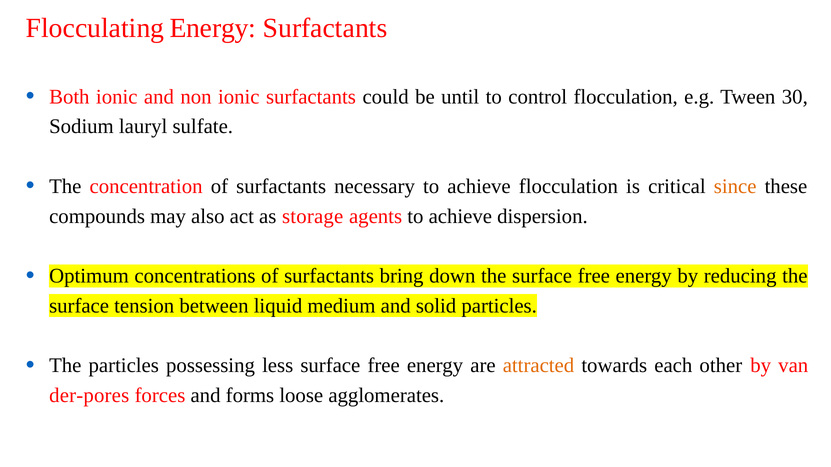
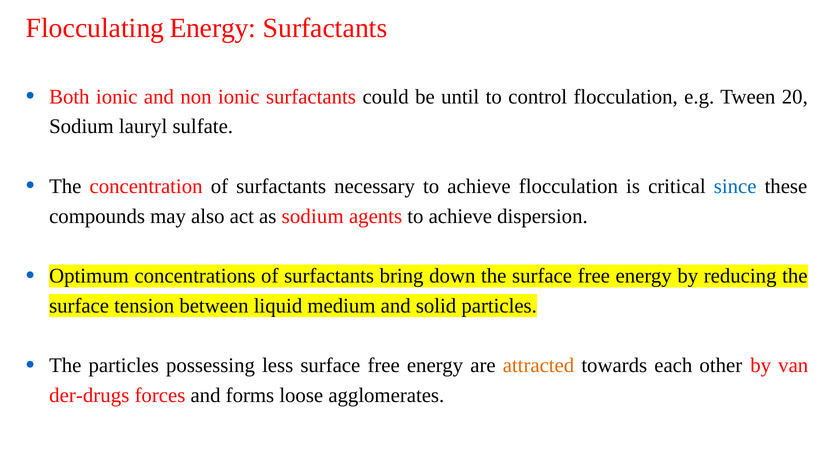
30: 30 -> 20 (795, 97)
since colour: orange -> blue (735, 186)
as storage: storage -> sodium (313, 216)
der-pores: der-pores -> der-drugs (89, 396)
